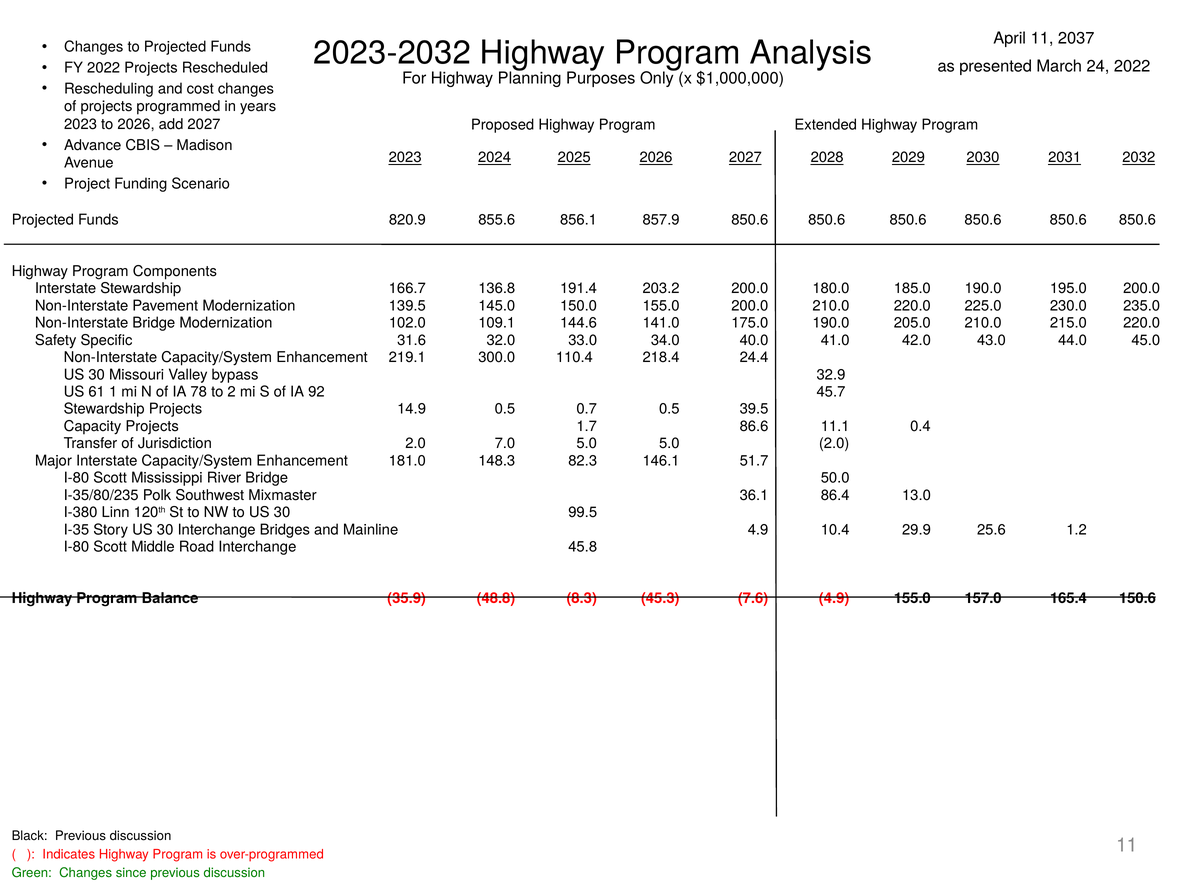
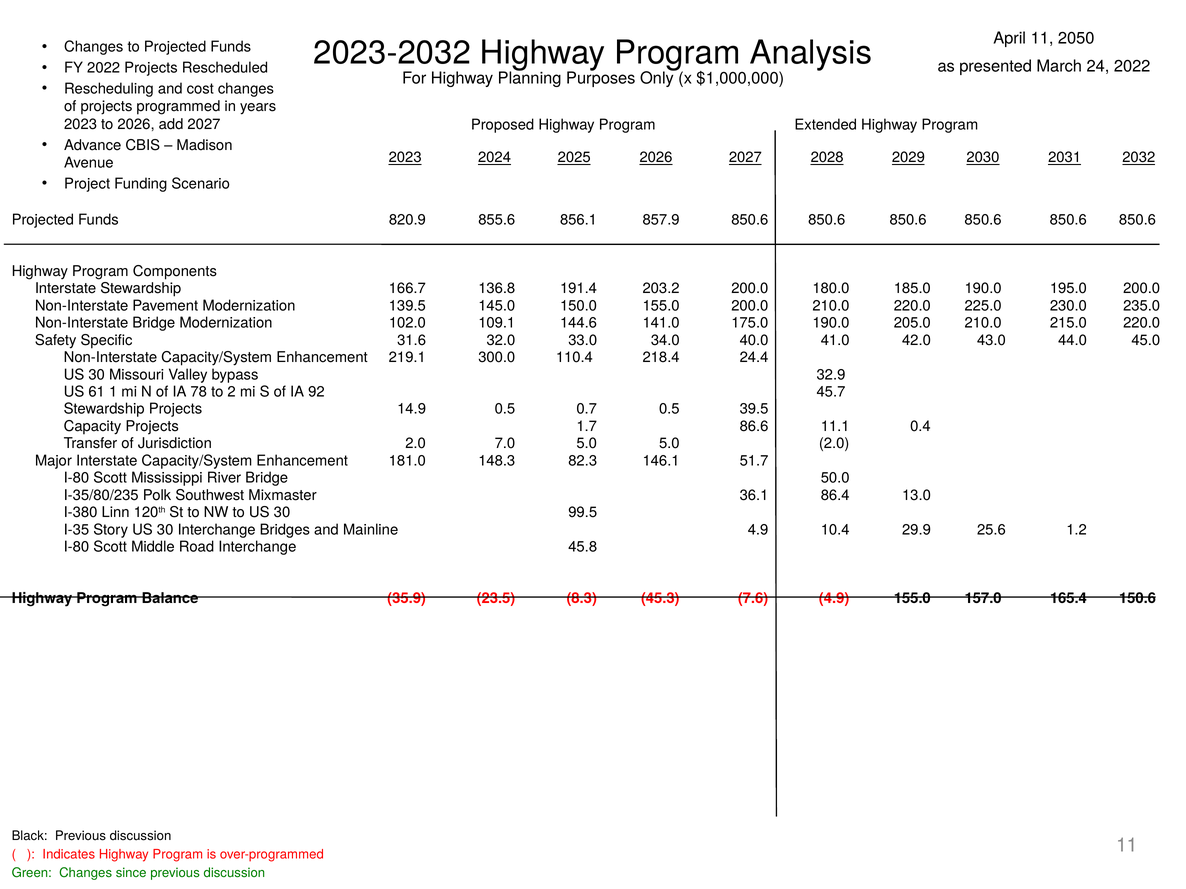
2037: 2037 -> 2050 (1076, 38)
48.8: 48.8 -> 23.5 (496, 599)
